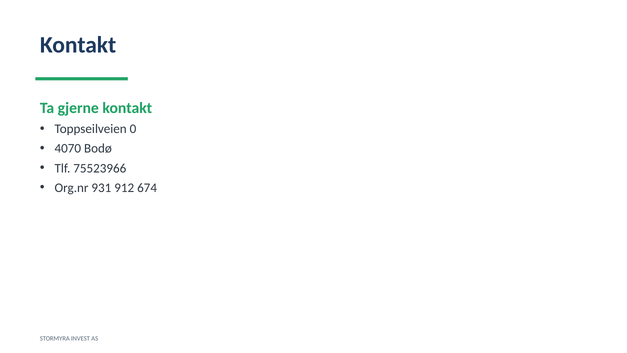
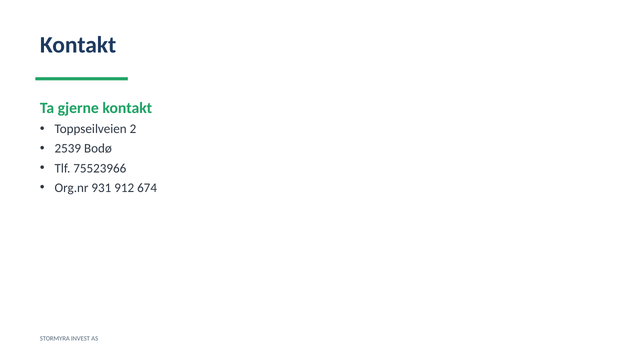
0: 0 -> 2 (133, 129)
4070: 4070 -> 2539 (68, 149)
